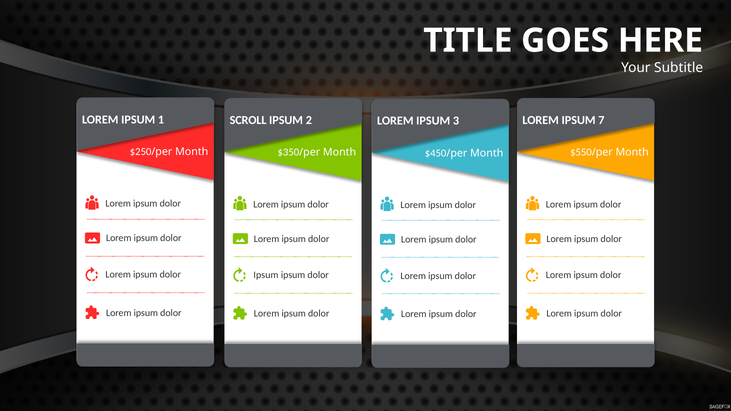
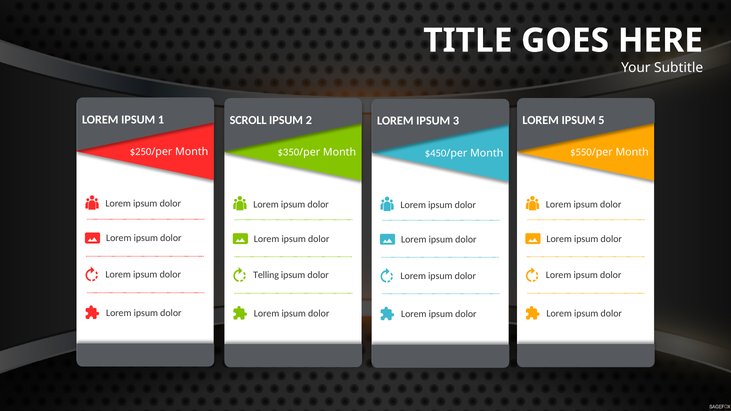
7: 7 -> 5 (601, 120)
Ipsum: Ipsum -> Telling (266, 275)
